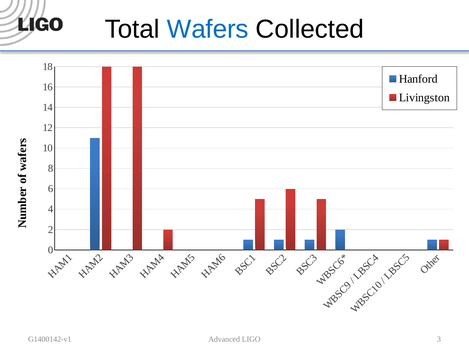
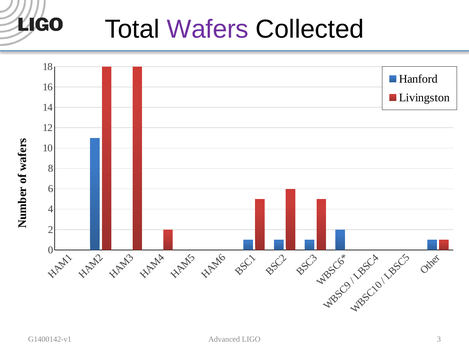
Wafers colour: blue -> purple (208, 29)
